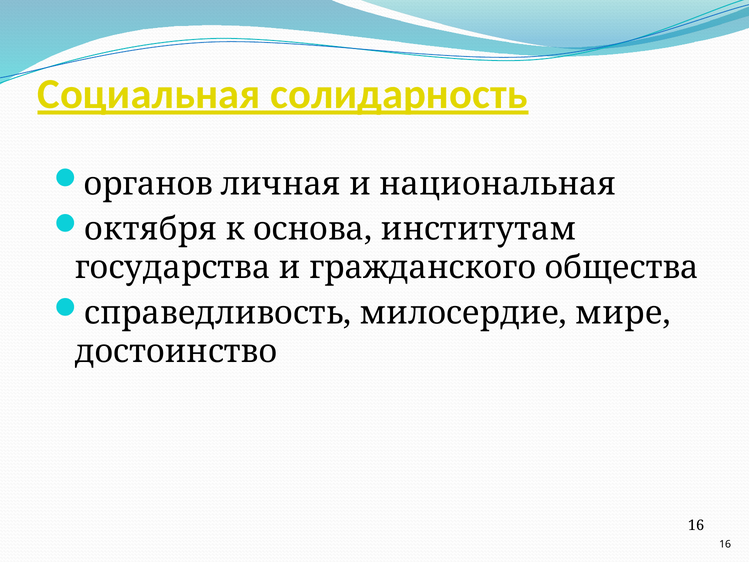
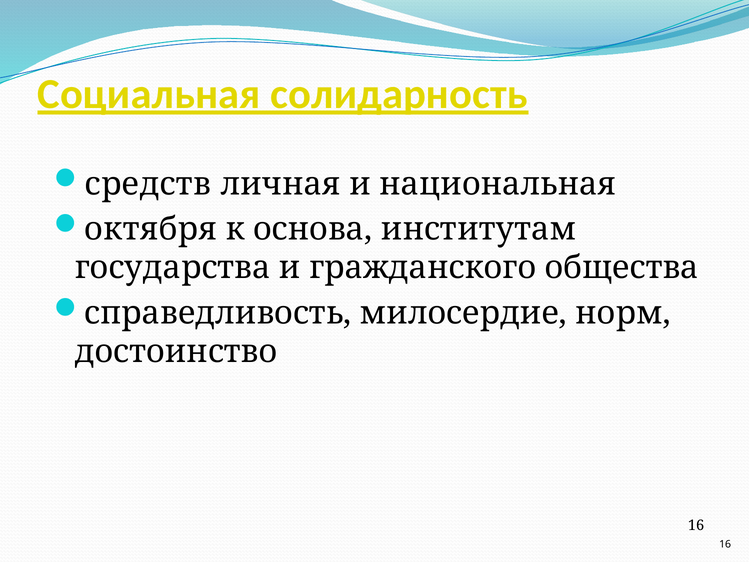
органов: органов -> средств (148, 184)
мире: мире -> норм (623, 313)
